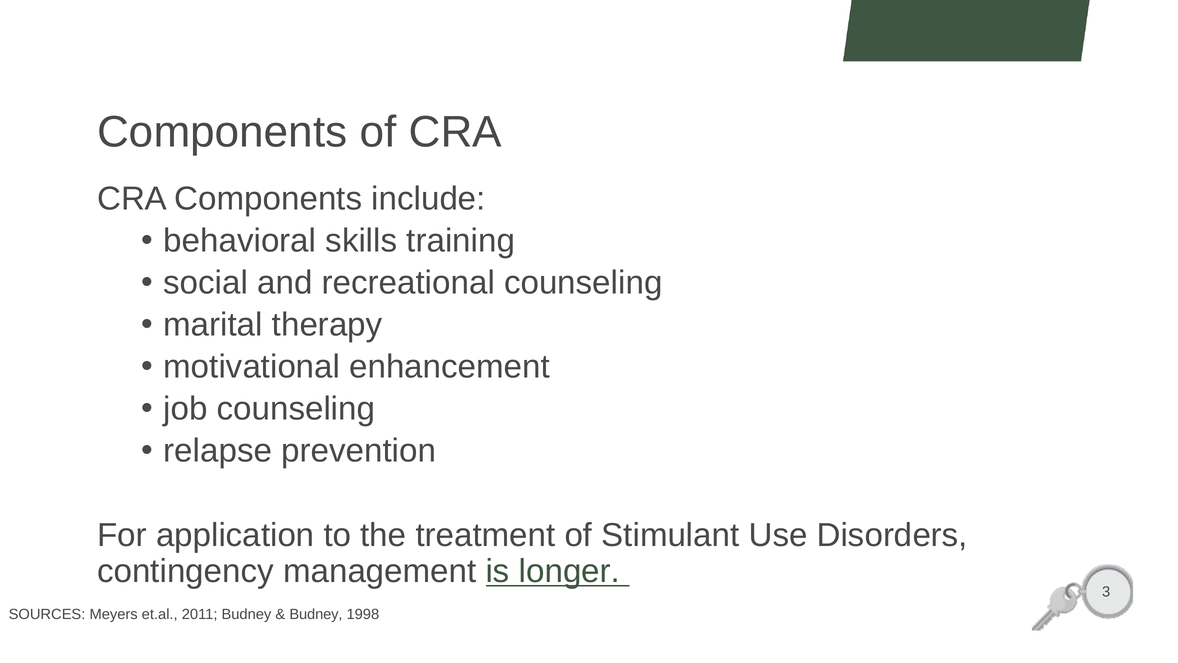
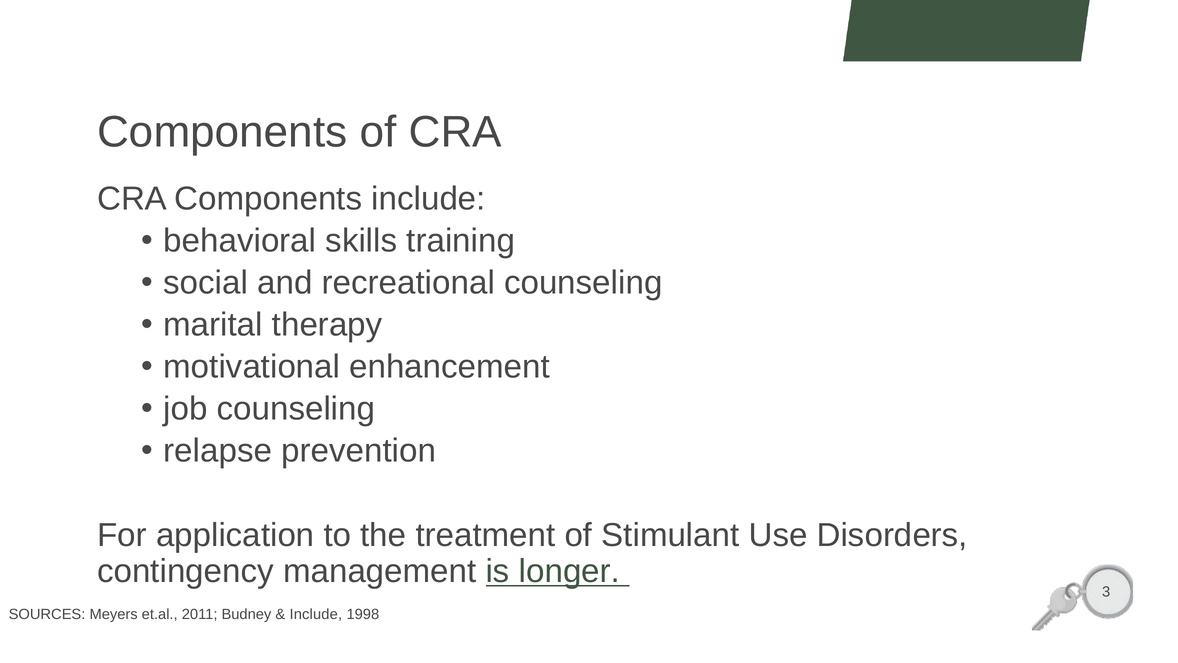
Budney: Budney -> Include (316, 614)
